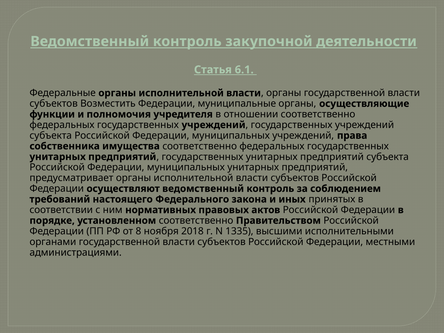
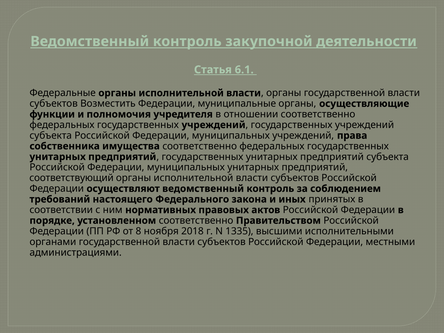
предусматривает: предусматривает -> соответствующий (72, 178)
